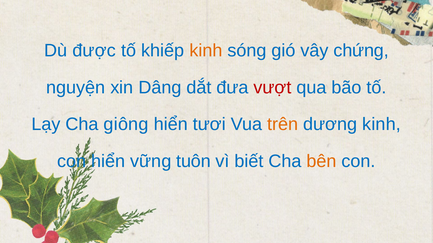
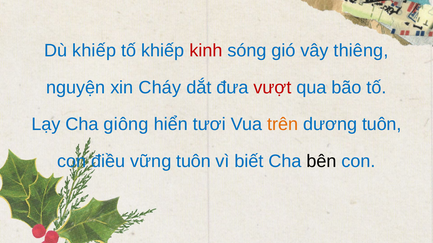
Dù được: được -> khiếp (94, 51)
kinh colour: orange -> red (206, 51)
chứng: chứng -> thiêng (361, 51)
Dâng: Dâng -> Cháy (160, 88)
dương kinh: kinh -> tuôn (382, 125)
con hiển: hiển -> điều (108, 162)
bên colour: orange -> black (322, 162)
